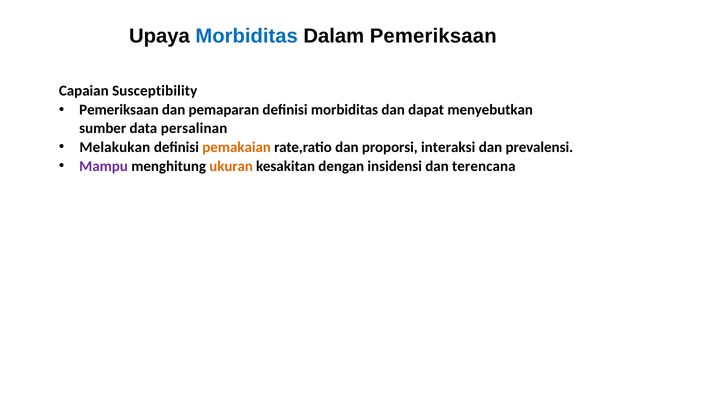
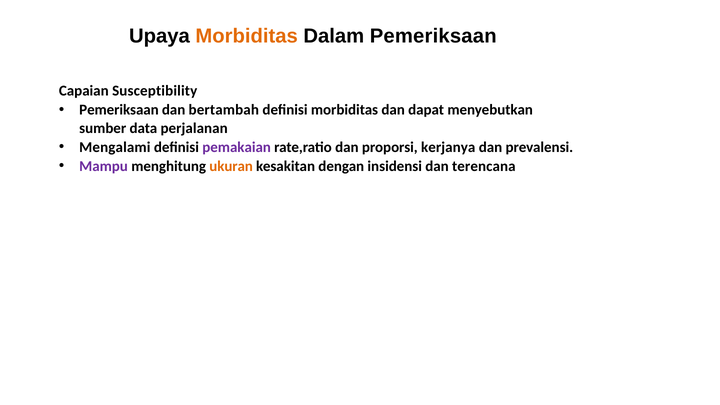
Morbiditas colour: blue -> orange (247, 36)
pemaparan: pemaparan -> bertambah (224, 110)
persalinan: persalinan -> perjalanan (194, 128)
Melakukan: Melakukan -> Mengalami (115, 147)
pemakaian colour: orange -> purple (237, 147)
interaksi: interaksi -> kerjanya (448, 147)
